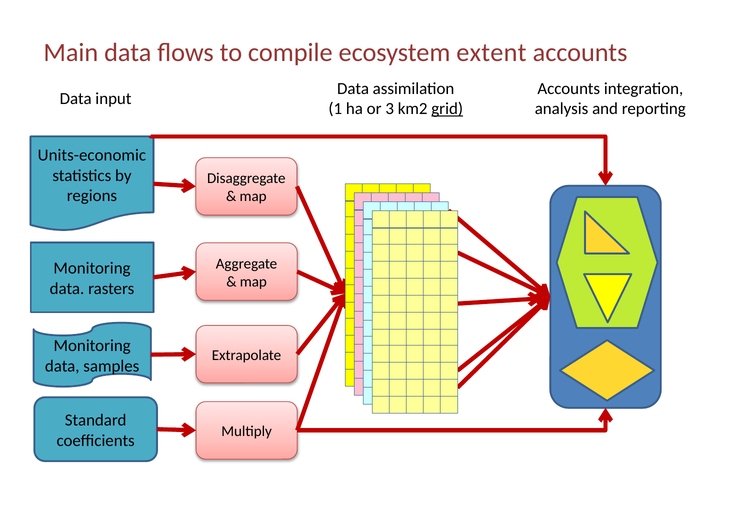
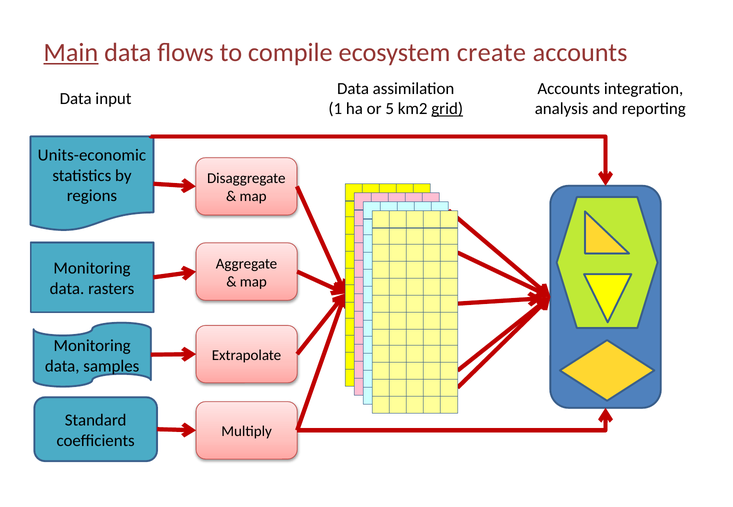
Main underline: none -> present (71, 53)
extent: extent -> create (491, 53)
3: 3 -> 5 (390, 109)
